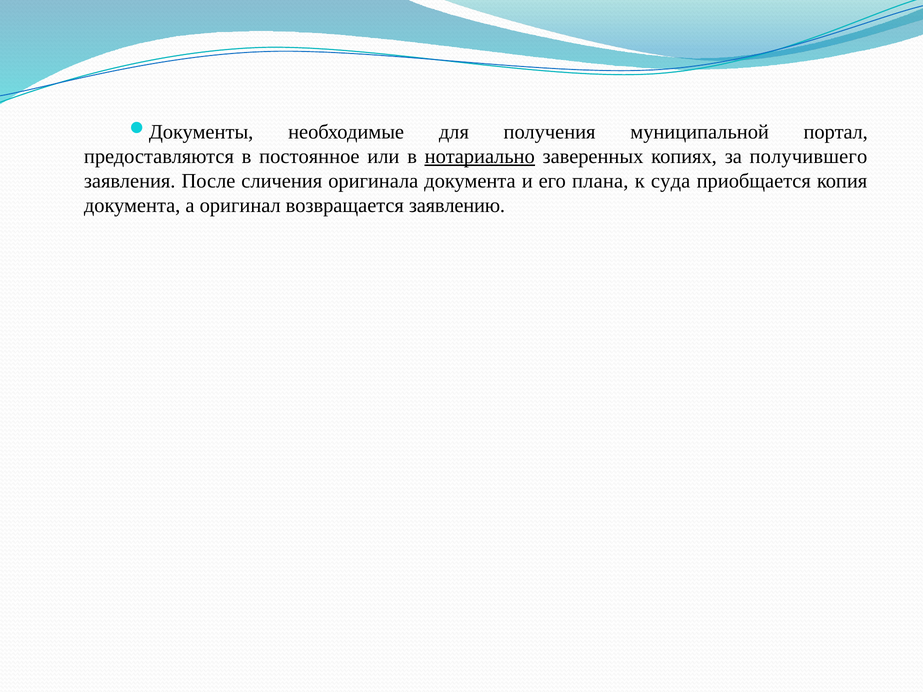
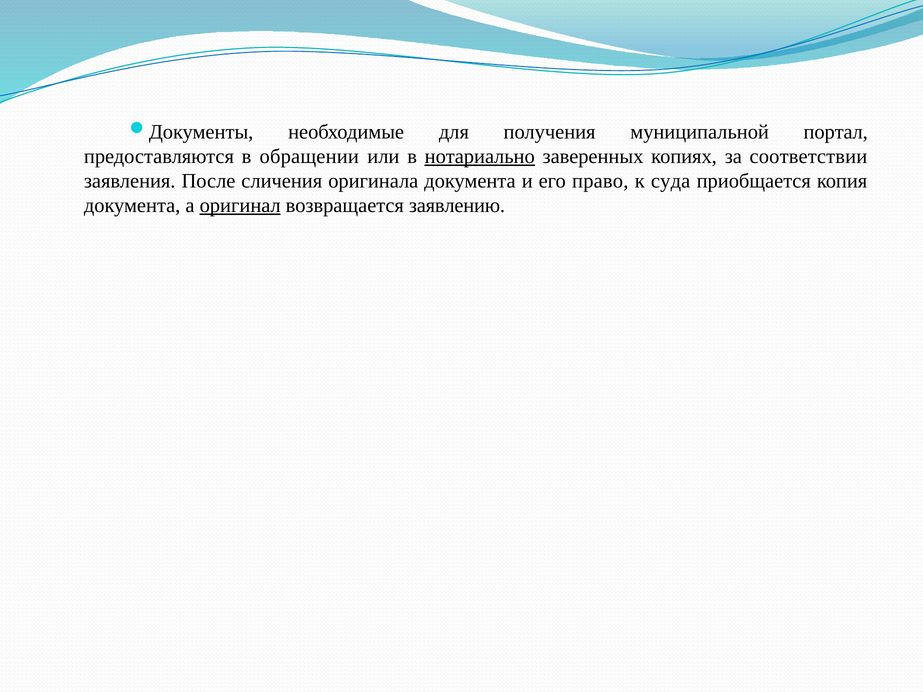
постоянное: постоянное -> обращении (309, 156)
получившего: получившего -> соответствии (808, 156)
плана: плана -> право (600, 181)
оригинал underline: none -> present (240, 206)
